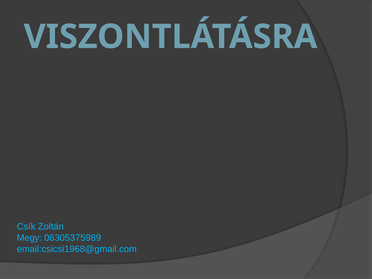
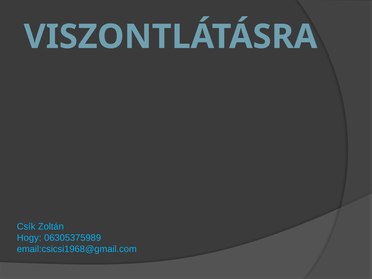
Megy: Megy -> Hogy (29, 238)
